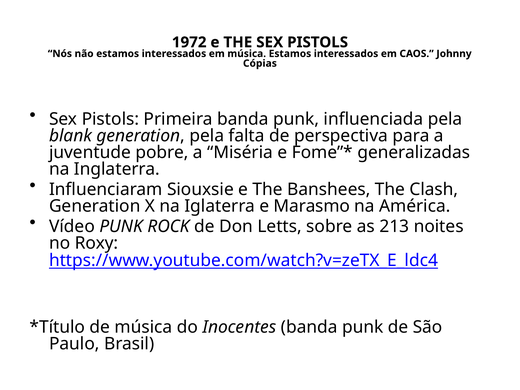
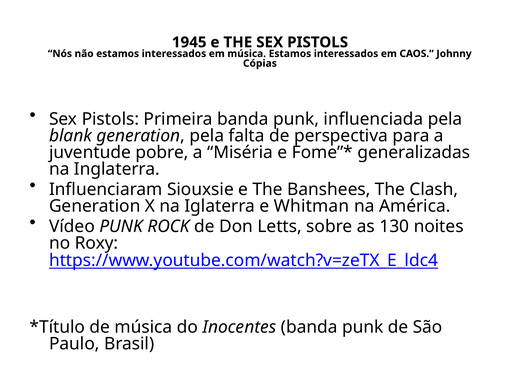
1972: 1972 -> 1945 (189, 42)
Marasmo: Marasmo -> Whitman (312, 206)
213: 213 -> 130 (394, 226)
